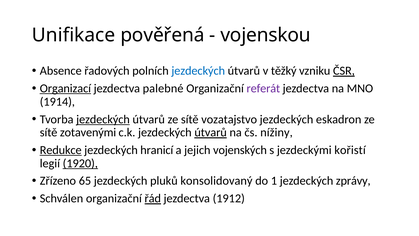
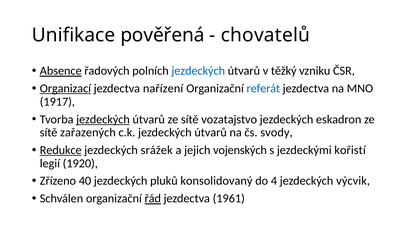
vojenskou: vojenskou -> chovatelů (265, 35)
Absence underline: none -> present (61, 71)
ČSR underline: present -> none (344, 71)
palebné: palebné -> nařízení (163, 88)
referát colour: purple -> blue (263, 88)
1914: 1914 -> 1917 (57, 102)
zotavenými: zotavenými -> zařazených (88, 132)
útvarů underline: present -> none (211, 132)
nížiny: nížiny -> svody (276, 132)
hranicí: hranicí -> srážek (157, 150)
1920 underline: present -> none (80, 163)
65: 65 -> 40 (85, 181)
1: 1 -> 4 (274, 181)
zprávy: zprávy -> výcvik (353, 181)
1912: 1912 -> 1961 (229, 198)
